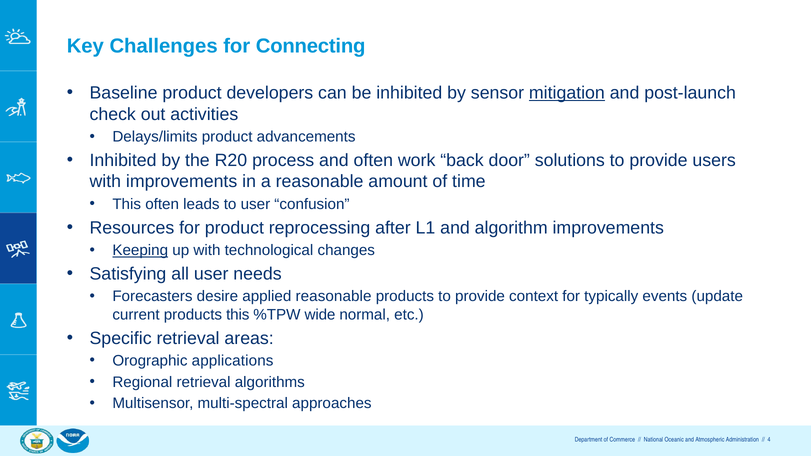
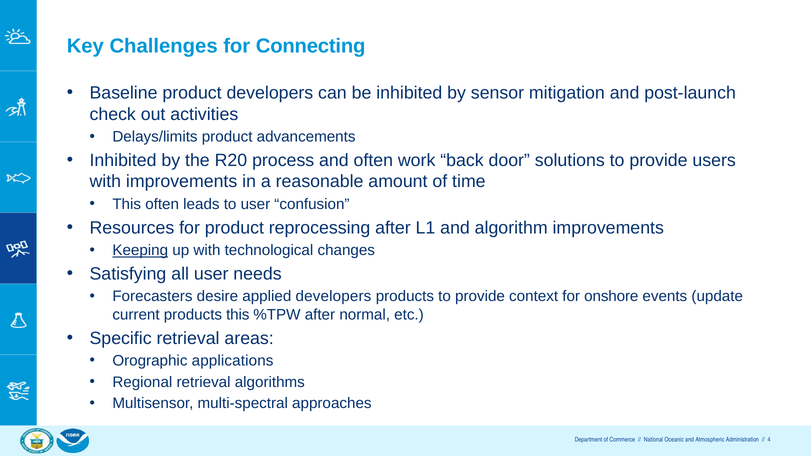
mitigation underline: present -> none (567, 93)
applied reasonable: reasonable -> developers (333, 297)
typically: typically -> onshore (611, 297)
%TPW wide: wide -> after (320, 315)
